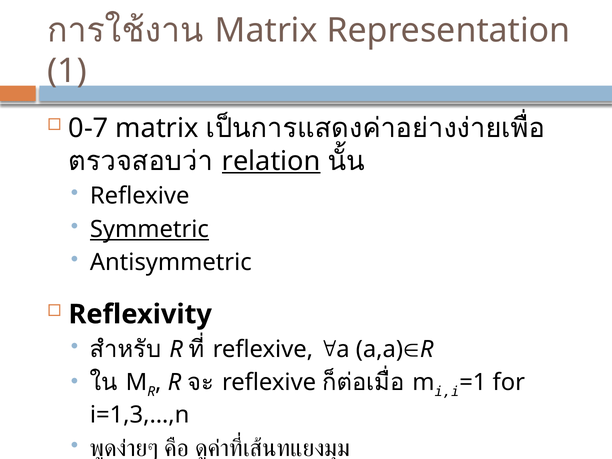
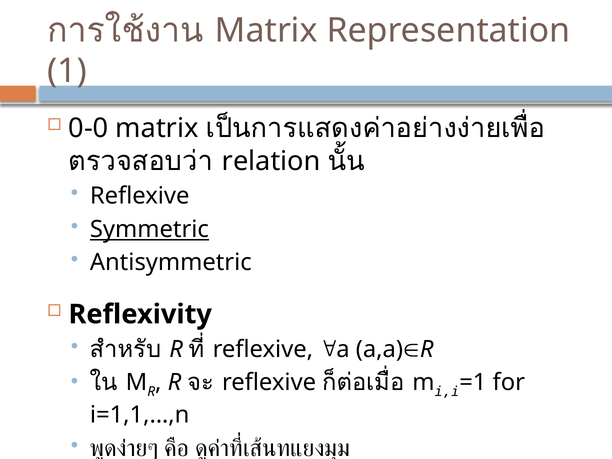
0-7: 0-7 -> 0-0 (88, 128)
relation underline: present -> none (271, 161)
i=1,3,…,n: i=1,3,…,n -> i=1,1,…,n (140, 415)
